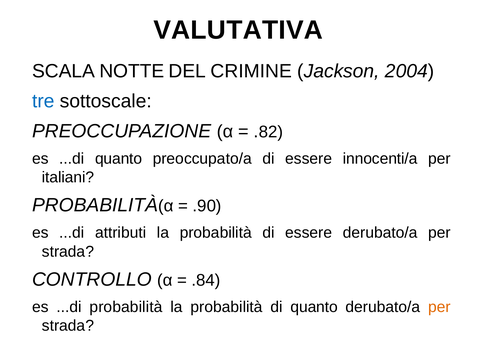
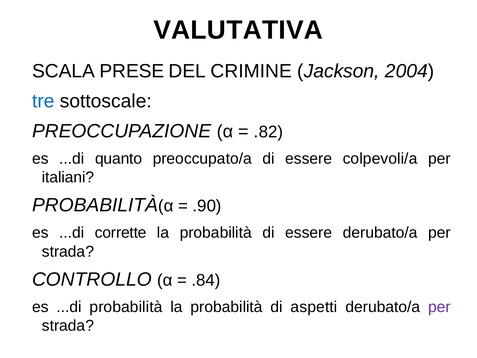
NOTTE: NOTTE -> PRESE (132, 71)
innocenti/a: innocenti/a -> colpevoli/a (380, 158)
attributi: attributi -> corrette (121, 233)
di quanto: quanto -> aspetti (314, 307)
per colour: orange -> purple (439, 307)
